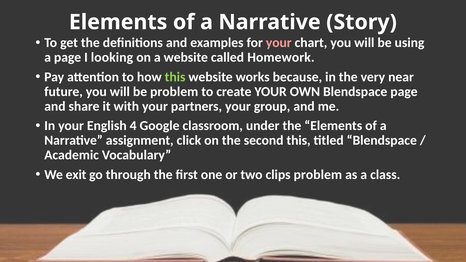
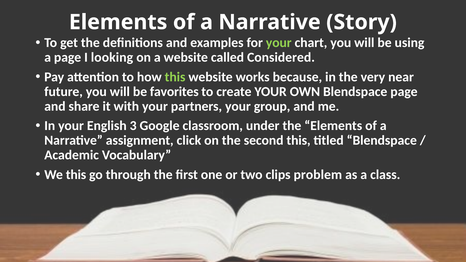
your colour: pink -> light green (279, 43)
Homework: Homework -> Considered (281, 57)
be problem: problem -> favorites (174, 92)
4: 4 -> 3 (133, 126)
We exit: exit -> this (76, 175)
